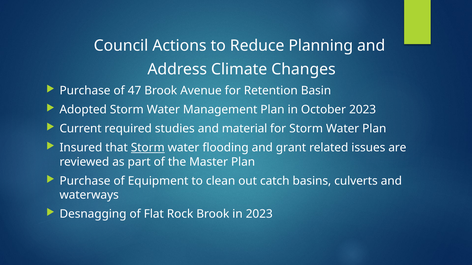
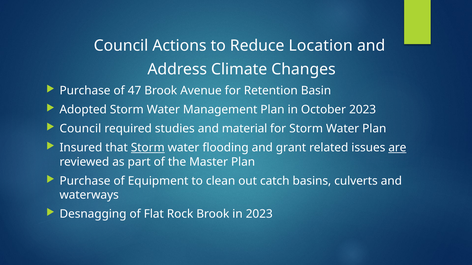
Planning: Planning -> Location (321, 46)
Current: Current -> Council (80, 129)
are underline: none -> present (397, 148)
